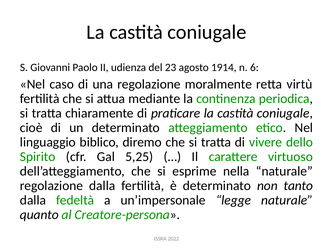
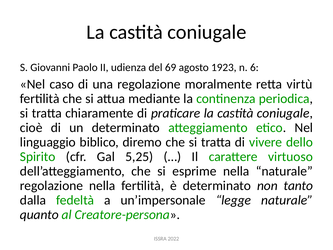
23: 23 -> 69 (171, 67)
1914: 1914 -> 1923 (224, 67)
regolazione dalla: dalla -> nella (102, 186)
